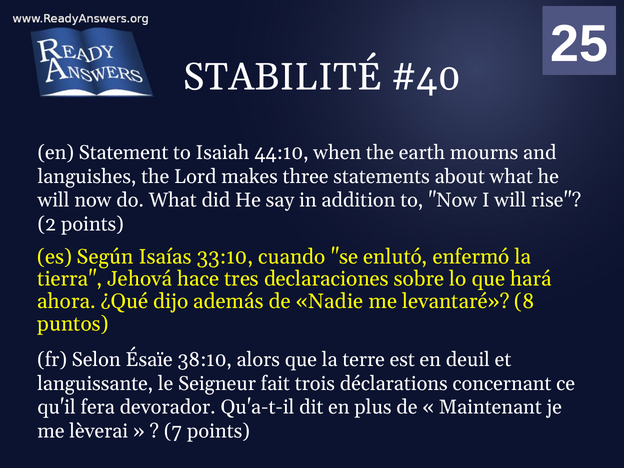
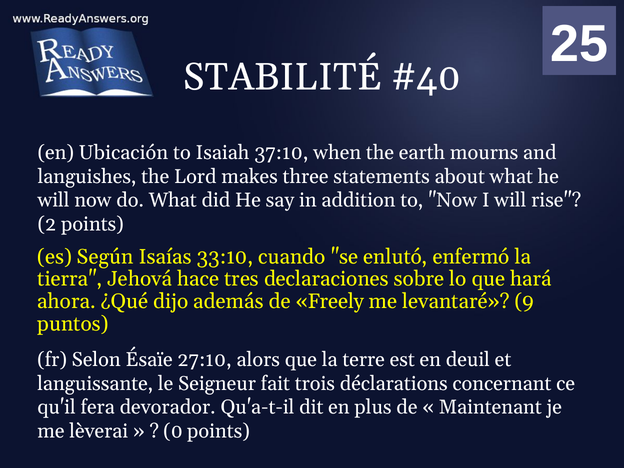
Statement: Statement -> Ubicación (123, 153)
44:10: 44:10 -> 37:10 (281, 153)
Nadie: Nadie -> Freely (330, 302)
8: 8 -> 9 (524, 302)
38:10: 38:10 -> 27:10 (205, 360)
7: 7 -> 0 (173, 431)
